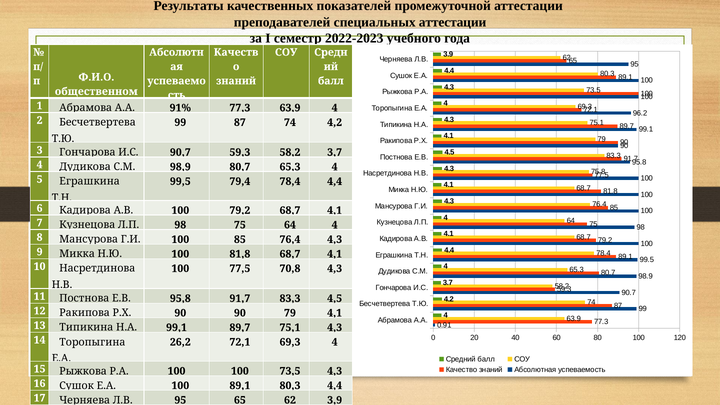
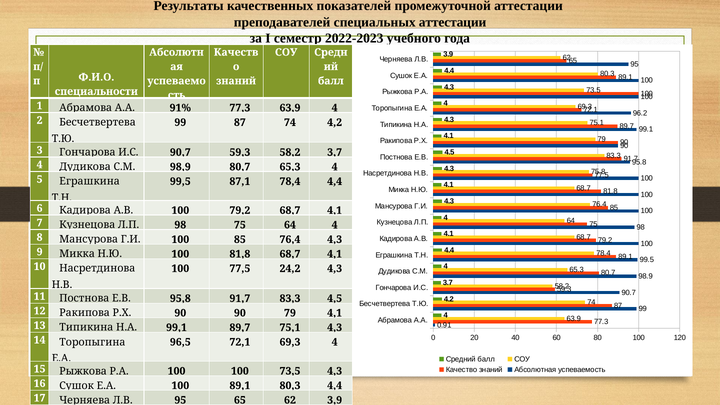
общественном: общественном -> специальности (96, 91)
79,4: 79,4 -> 87,1 (240, 181)
70,8: 70,8 -> 24,2 (290, 269)
26,2: 26,2 -> 96,5 (180, 342)
